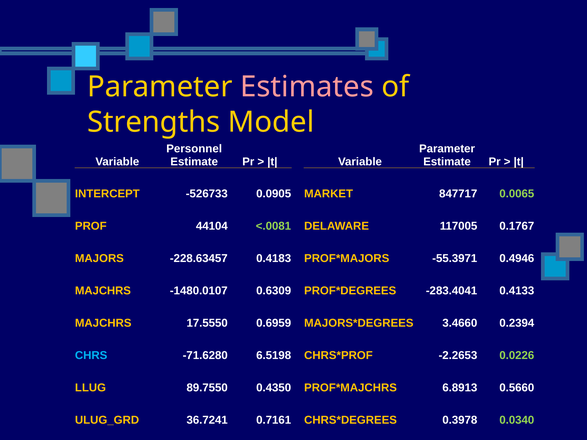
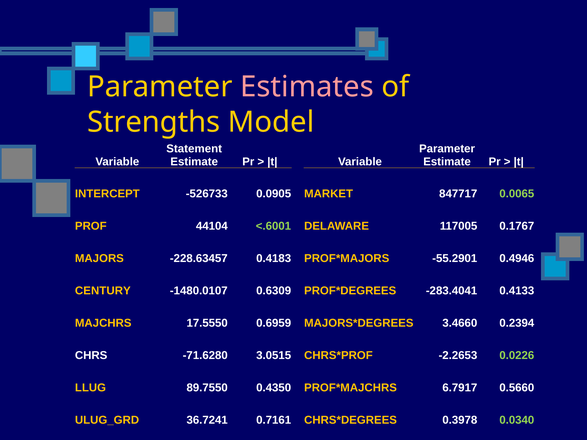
Personnel: Personnel -> Statement (194, 149)
<.0081: <.0081 -> <.6001 (273, 226)
-55.3971: -55.3971 -> -55.2901 (455, 259)
MAJCHRS: MAJCHRS -> CENTURY (103, 291)
CHRS colour: light blue -> white (91, 356)
6.5198: 6.5198 -> 3.0515 (274, 356)
6.8913: 6.8913 -> 6.7917 (460, 388)
